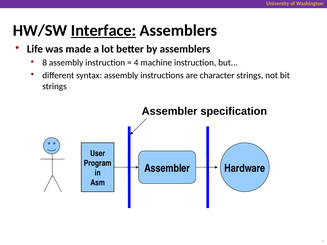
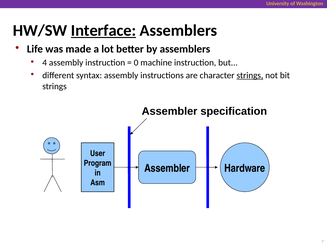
8: 8 -> 4 (45, 63)
4: 4 -> 0 (136, 63)
strings underline: none -> present (250, 75)
